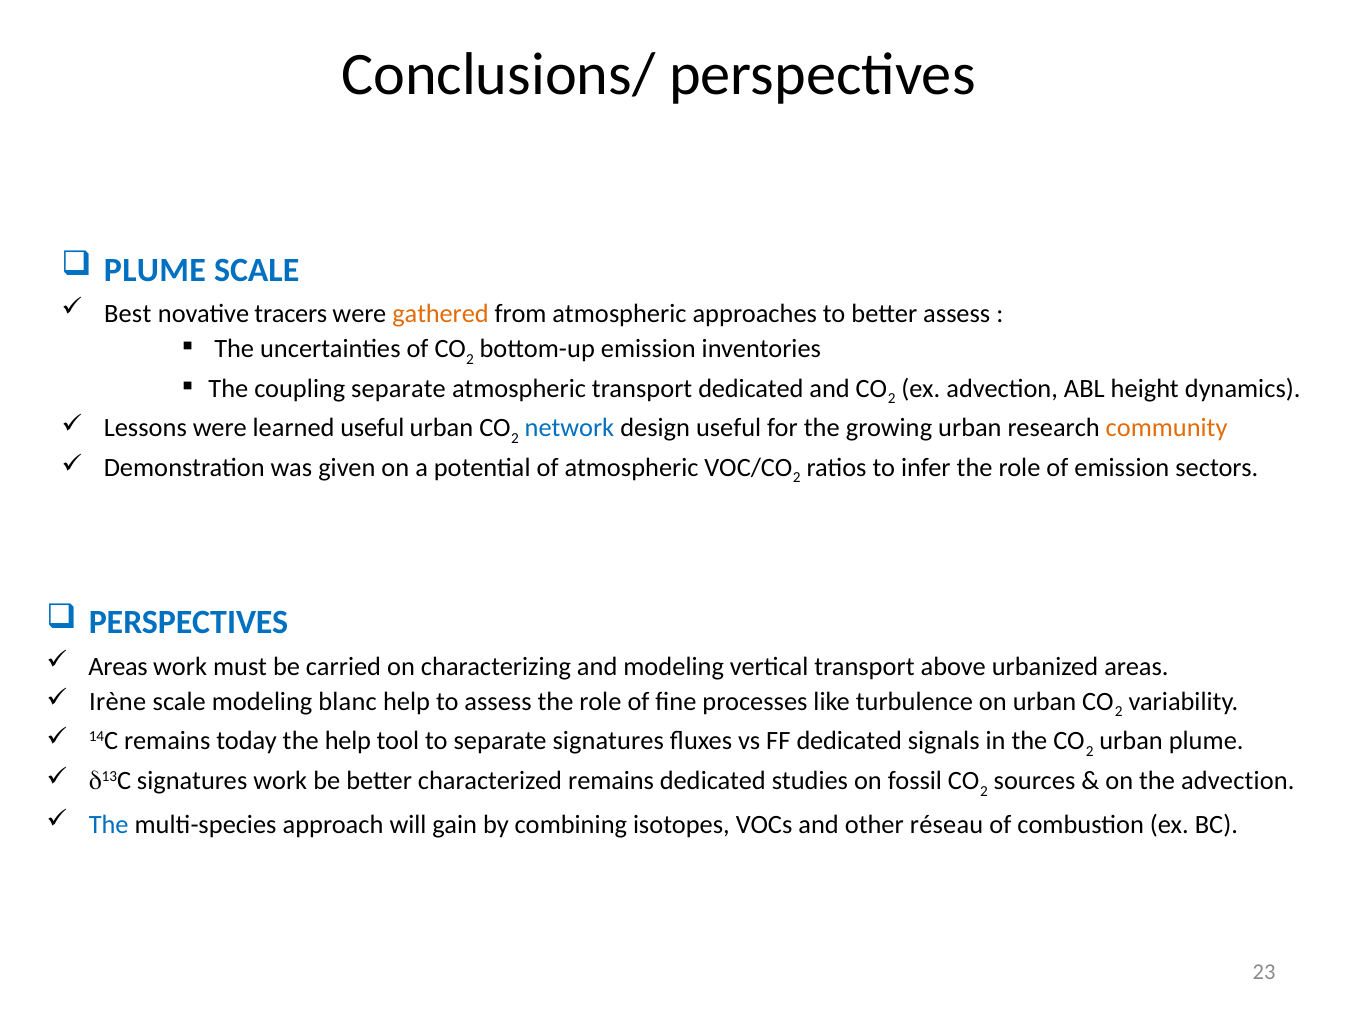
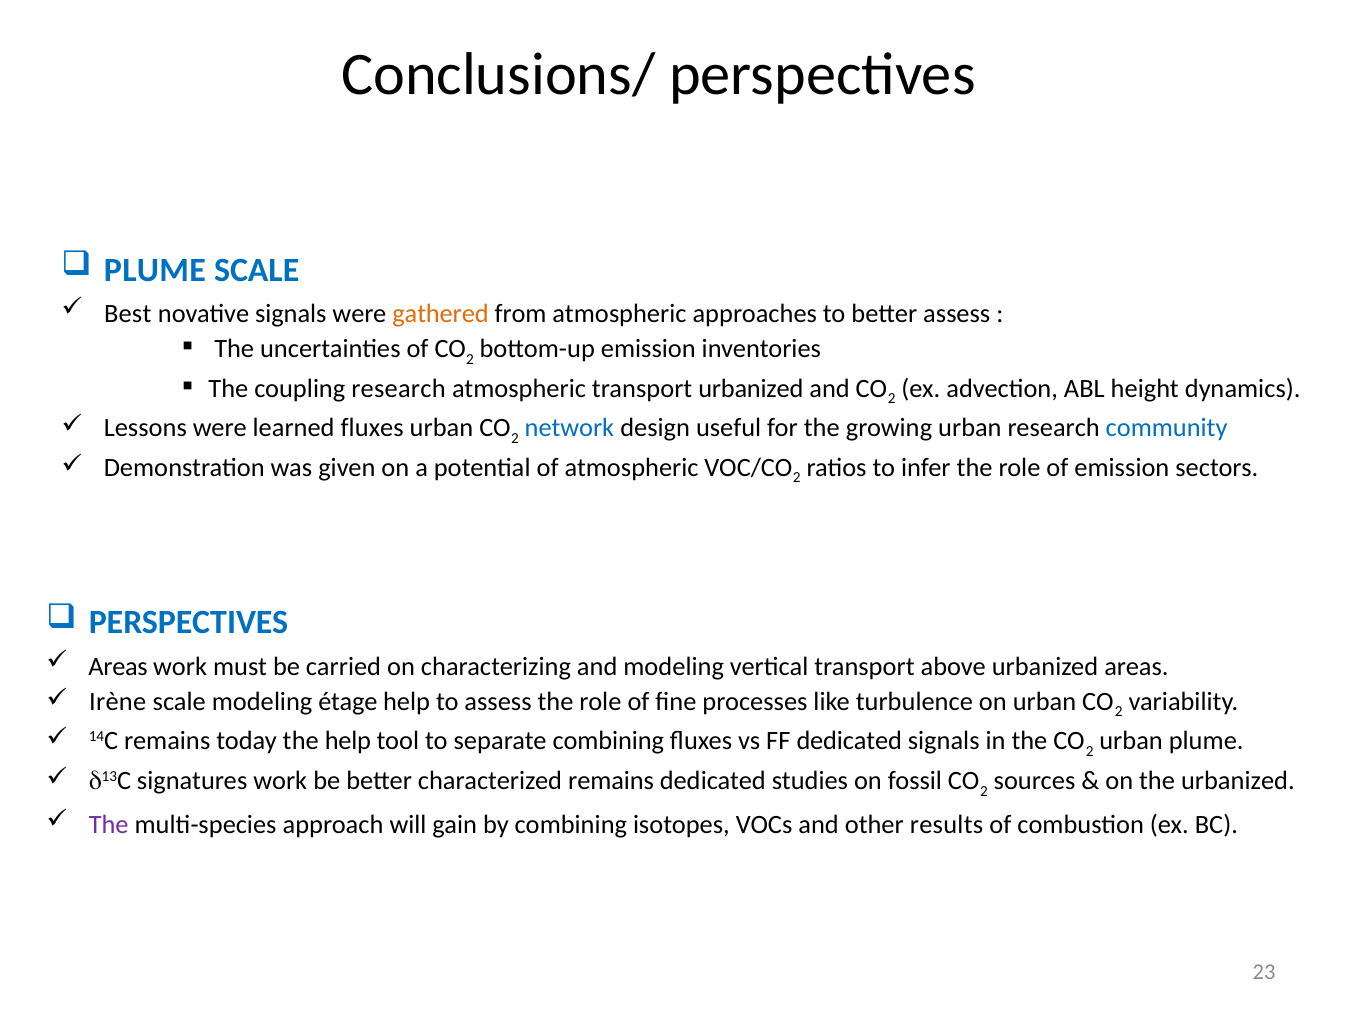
novative tracers: tracers -> signals (291, 313)
coupling separate: separate -> research (398, 388)
transport dedicated: dedicated -> urbanized (751, 388)
learned useful: useful -> fluxes (372, 428)
community colour: orange -> blue (1167, 428)
blanc: blanc -> étage (348, 701)
separate signatures: signatures -> combining (608, 741)
the advection: advection -> urbanized (1238, 781)
The colour: blue -> purple (109, 825)
réseau: réseau -> results (947, 825)
